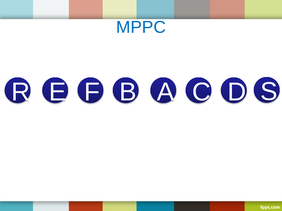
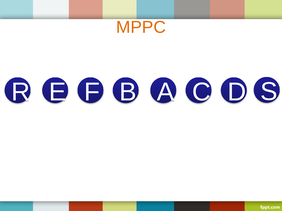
MPPC colour: blue -> orange (141, 27)
